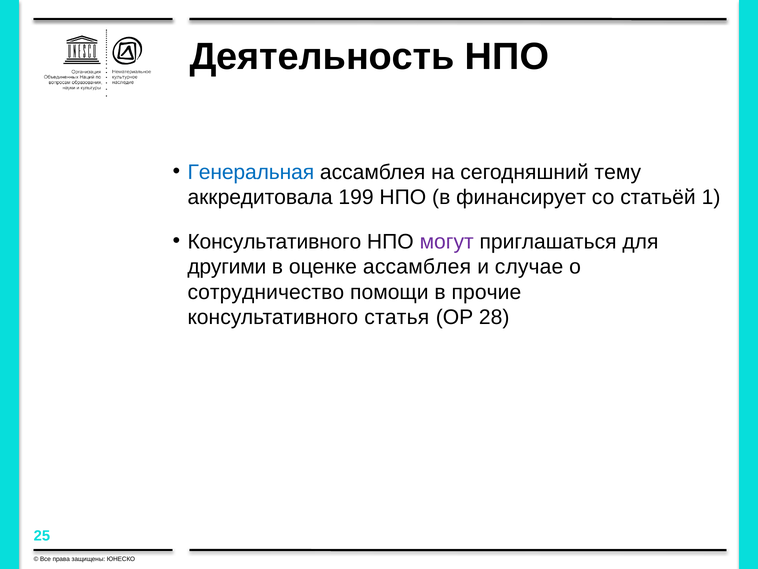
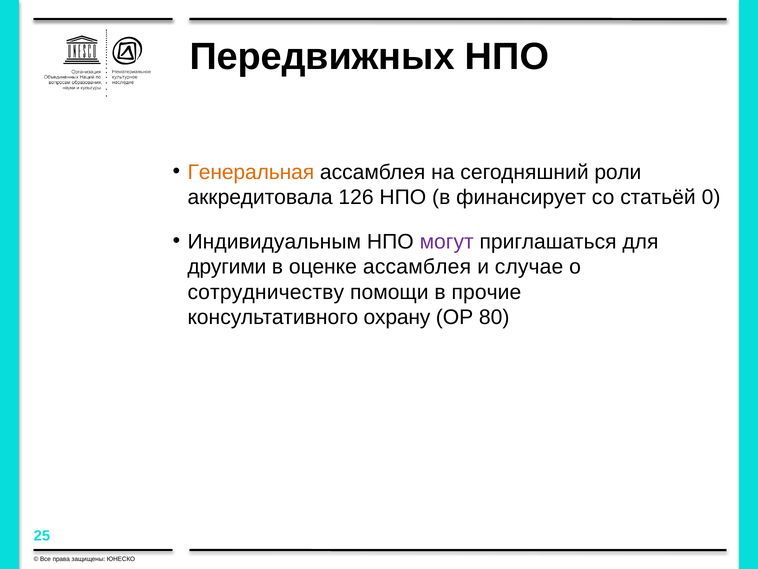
Деятельность: Деятельность -> Передвижных (322, 56)
Генеральная colour: blue -> orange (251, 172)
тему: тему -> роли (618, 172)
199: 199 -> 126 (356, 197)
1: 1 -> 0 (711, 197)
Консультативного: Консультативного -> Индивидуальным (274, 241)
сотрудничество: сотрудничество -> сотрудничеству (266, 292)
статья: статья -> охрану (397, 317)
28: 28 -> 80 (494, 317)
